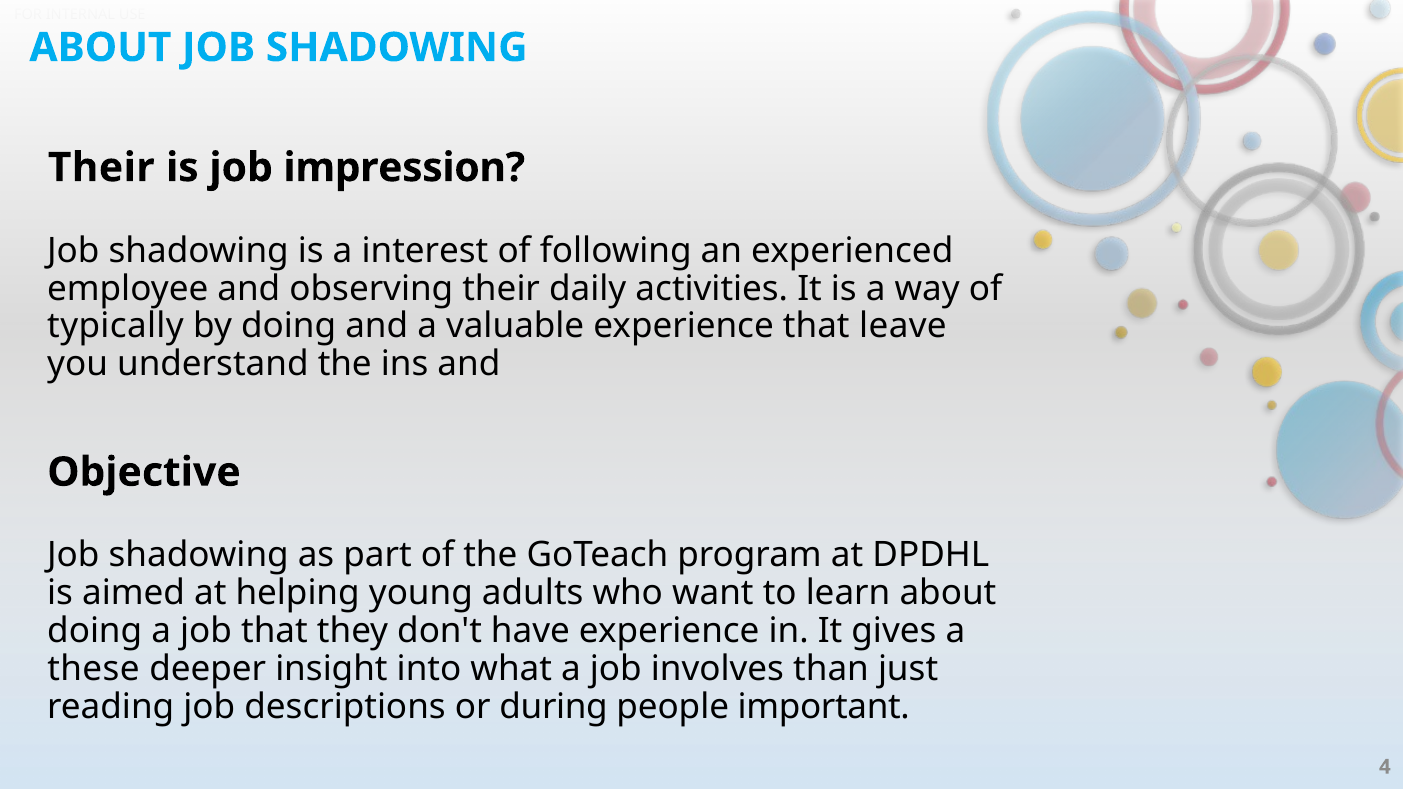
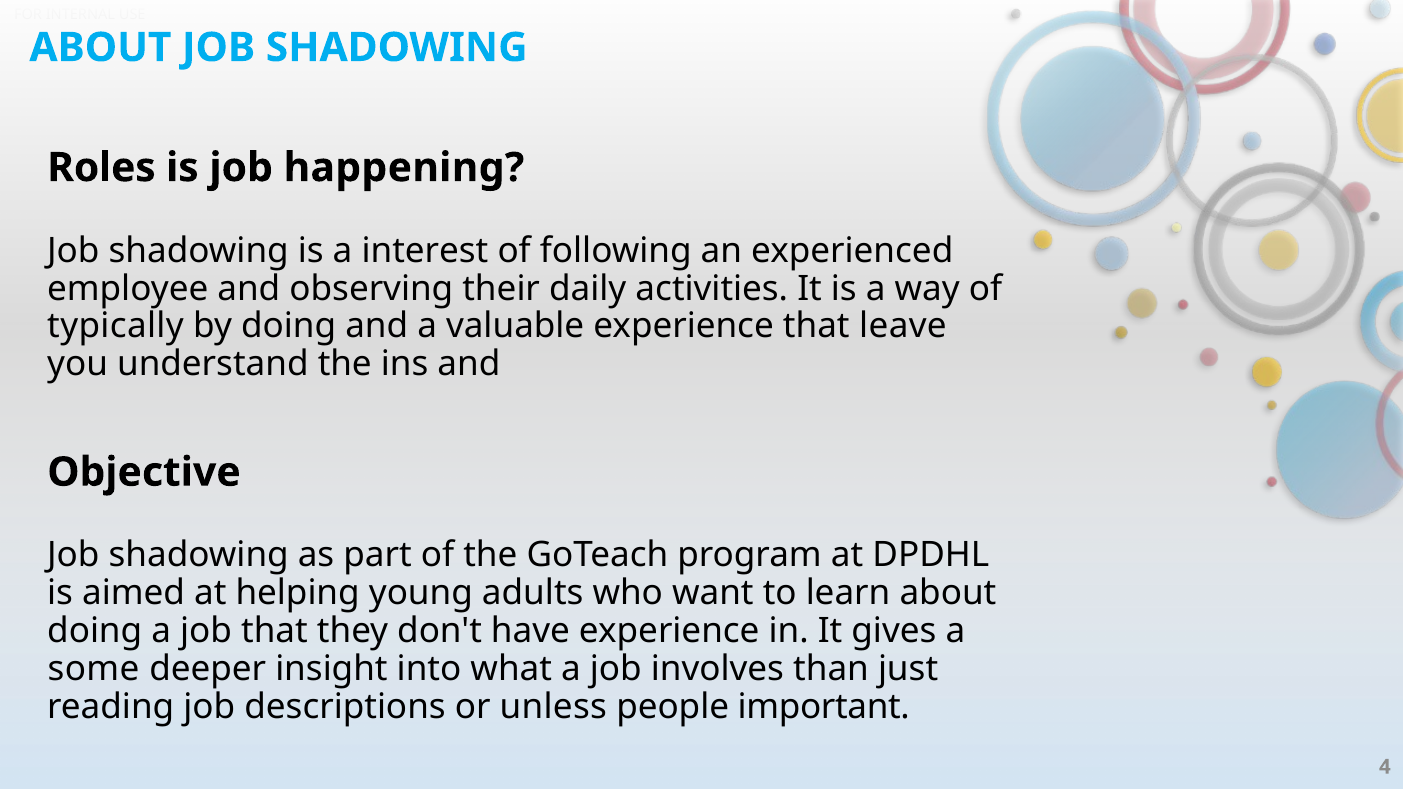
Their: Their -> Roles (101, 168)
impression: impression -> happening (404, 168)
these: these -> some (93, 669)
during: during -> unless (553, 707)
